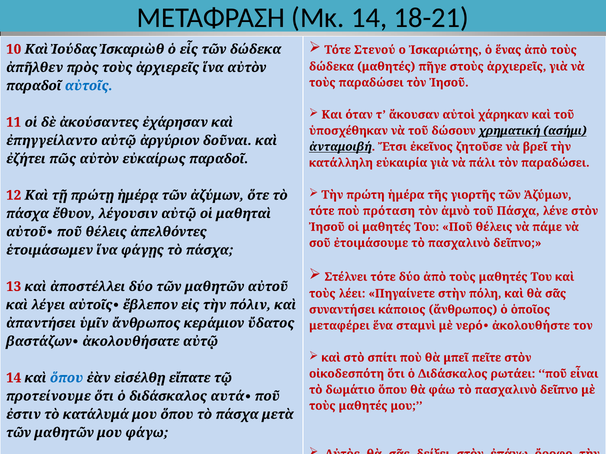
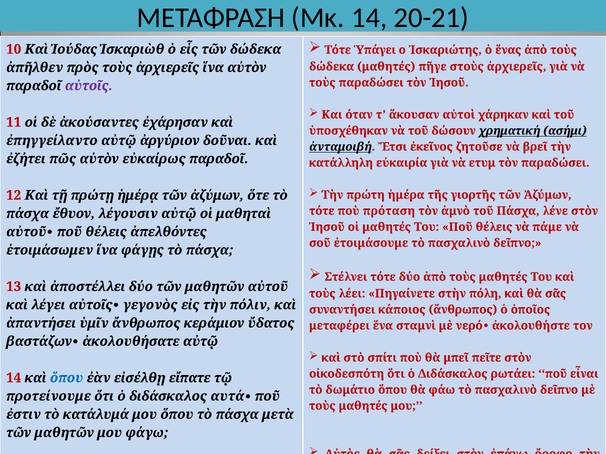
18-21: 18-21 -> 20-21 (431, 18)
Στενού: Στενού -> Ὑπάγει (375, 50)
αὐτοῖς colour: blue -> purple (89, 86)
πάλι: πάλι -> ετυμ (482, 163)
ἔβλεπον: ἔβλεπον -> γεγονὸς (150, 305)
